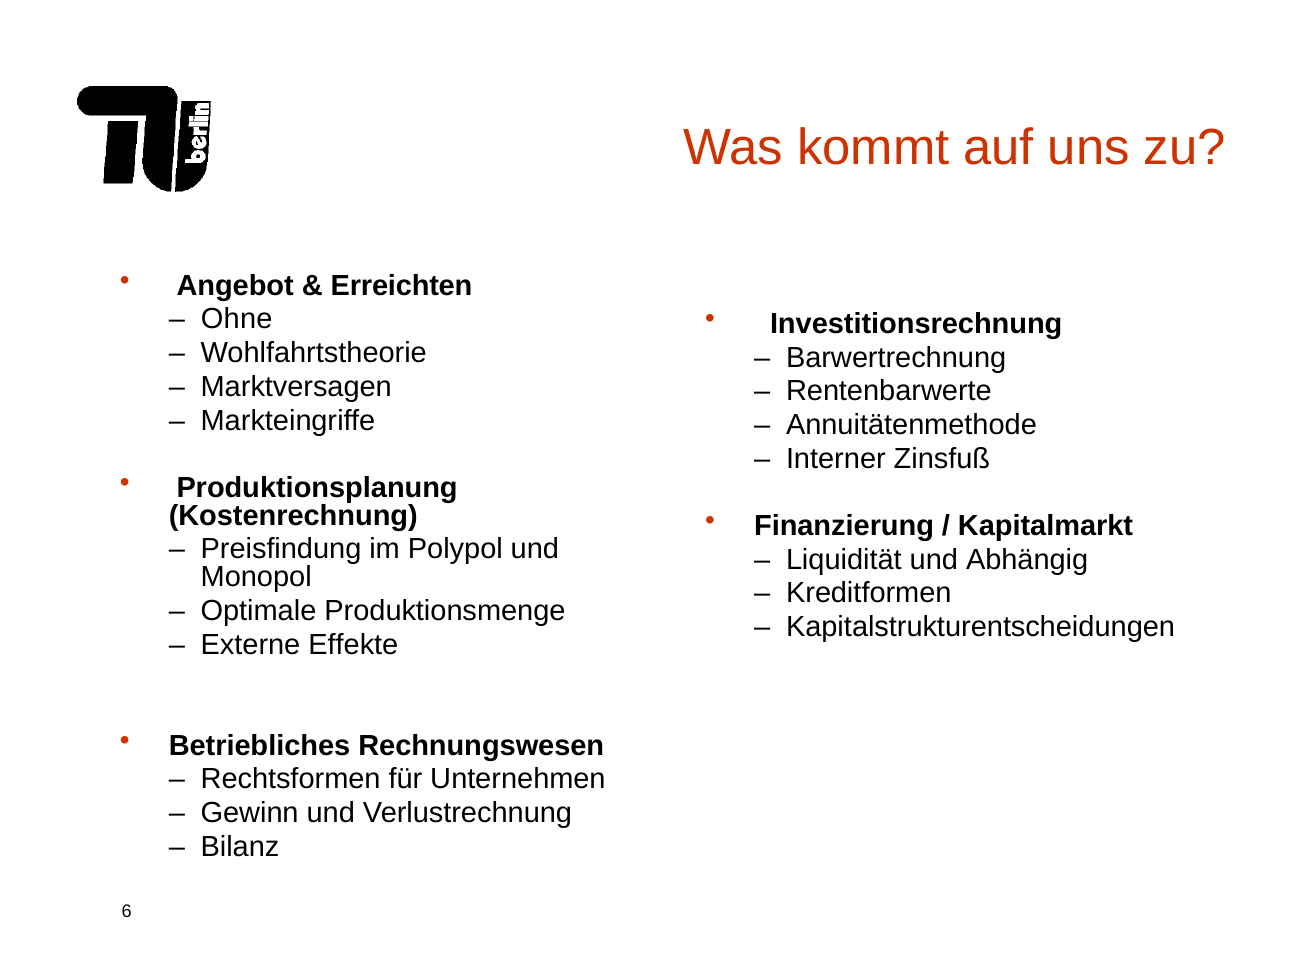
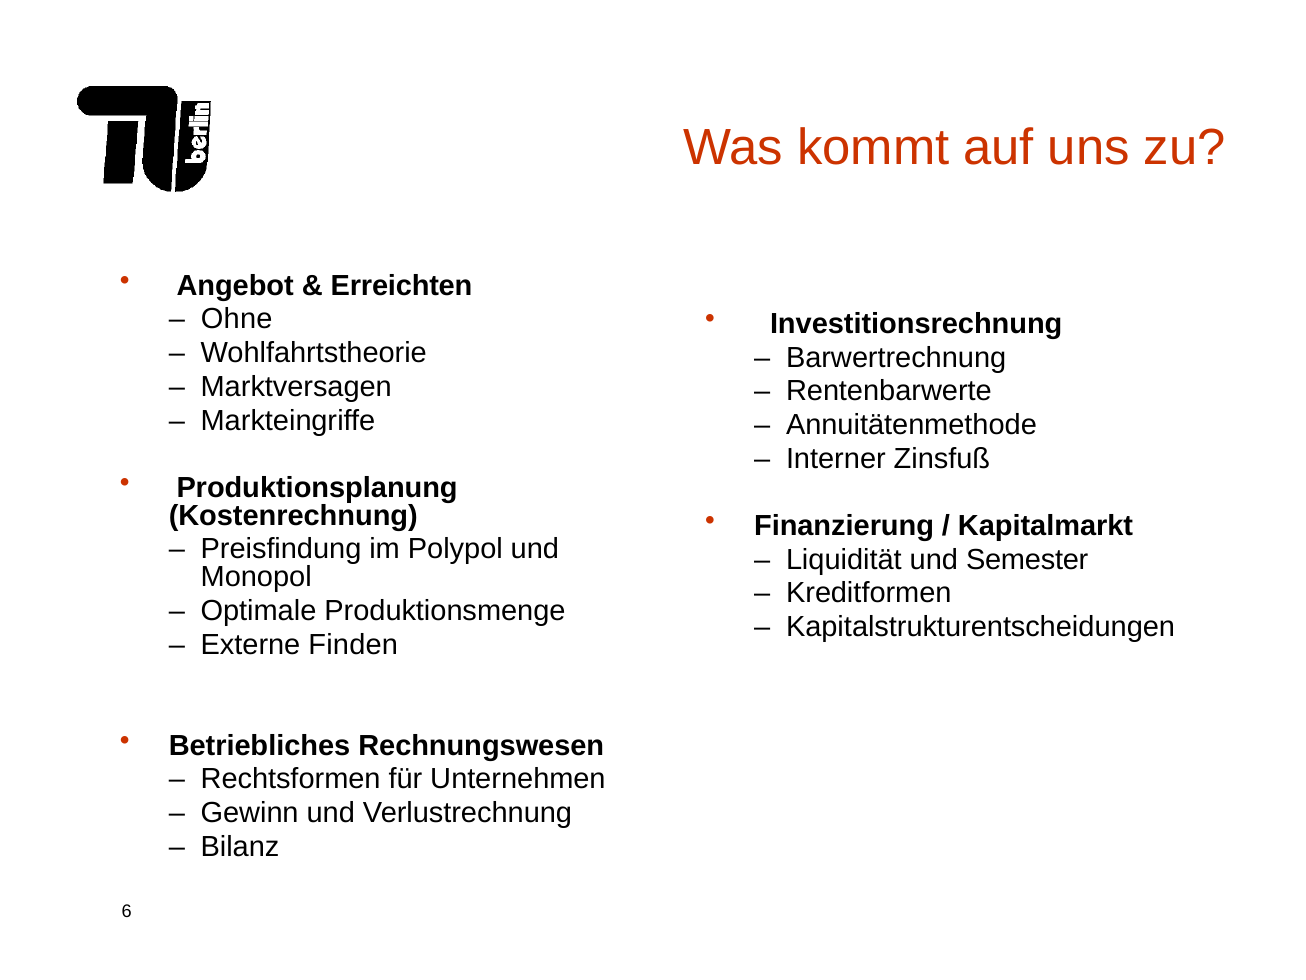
Abhängig: Abhängig -> Semester (1027, 559)
Effekte: Effekte -> Finden (353, 644)
